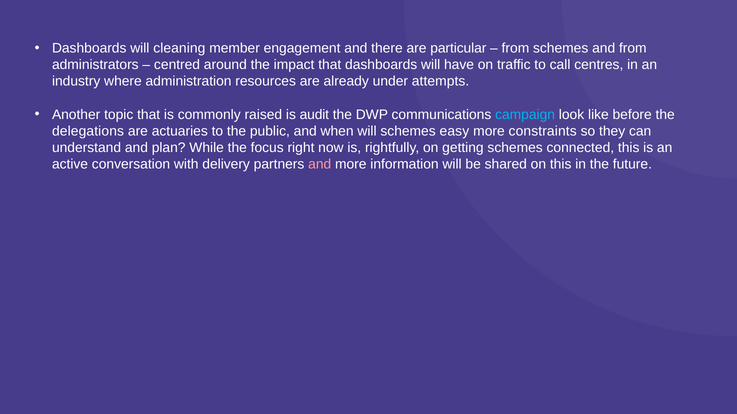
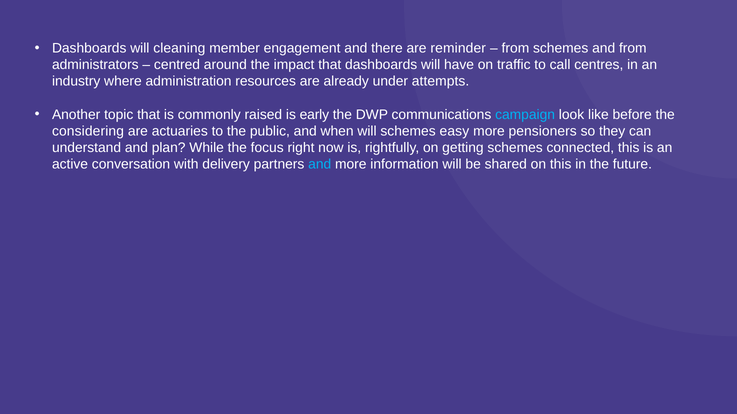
particular: particular -> reminder (458, 48)
audit: audit -> early (314, 115)
delegations: delegations -> considering (88, 131)
constraints: constraints -> pensioners (543, 131)
and colour: pink -> light blue (320, 164)
